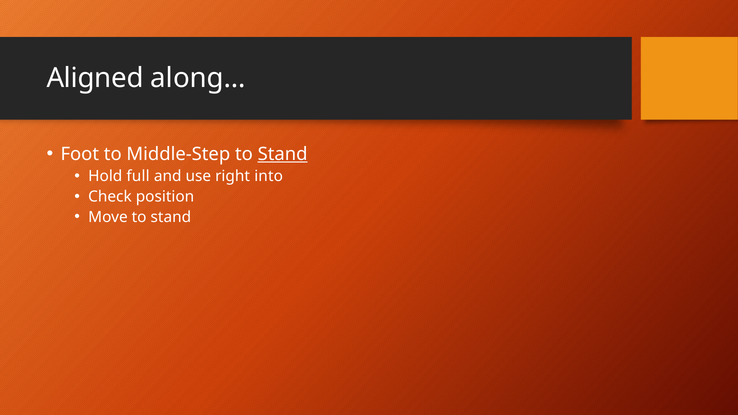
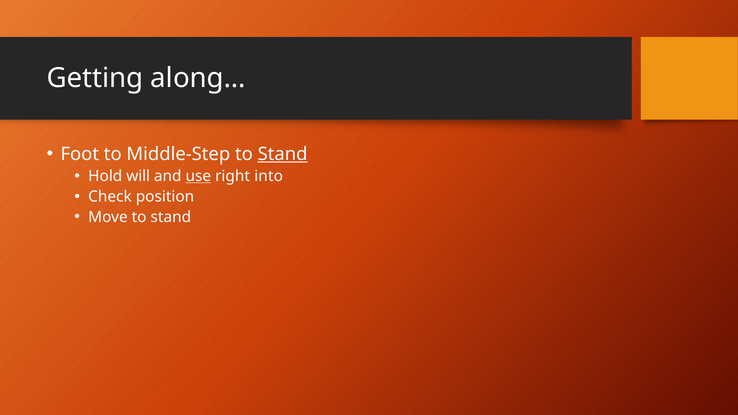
Aligned: Aligned -> Getting (95, 78)
full: full -> will (138, 176)
use underline: none -> present (198, 176)
